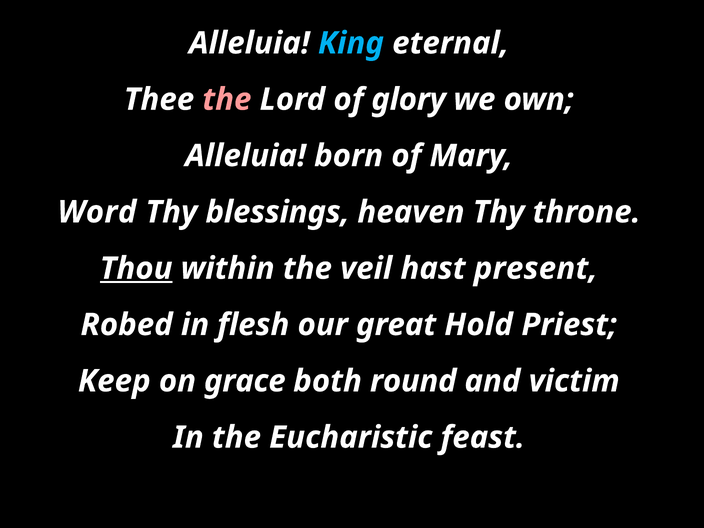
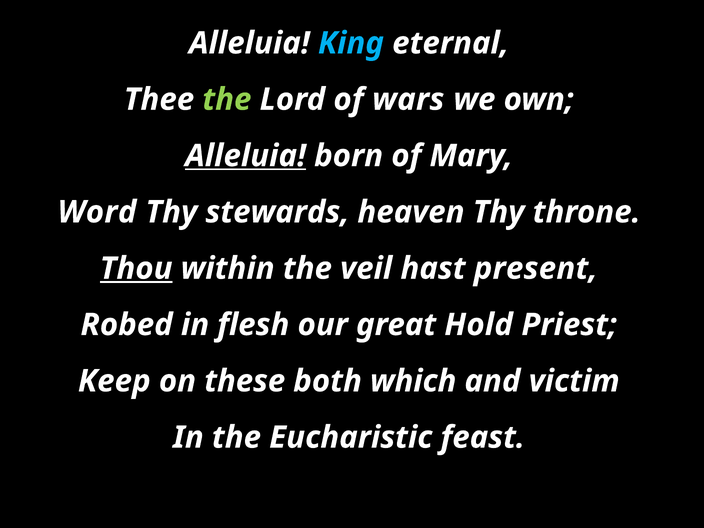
the colour: pink -> light green (227, 99)
glory: glory -> wars (408, 99)
Alleluia underline: none -> present (246, 156)
blessings: blessings -> stewards (277, 212)
grace: grace -> these (245, 381)
round: round -> which (413, 381)
